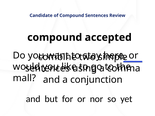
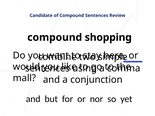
accepted: accepted -> shopping (108, 37)
